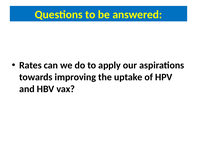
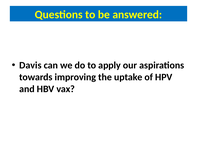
Rates: Rates -> Davis (30, 65)
